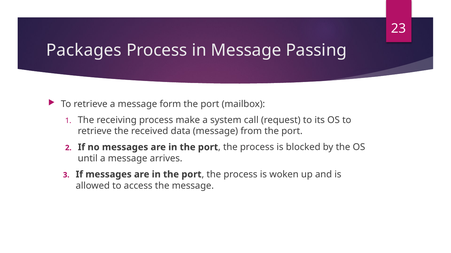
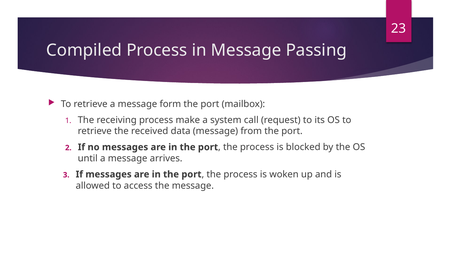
Packages: Packages -> Compiled (84, 50)
